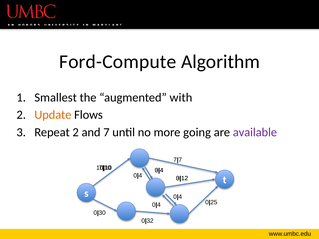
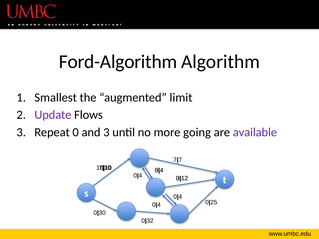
Ford-Compute: Ford-Compute -> Ford-Algorithm (118, 62)
with: with -> limit (181, 98)
Update colour: orange -> purple (53, 115)
Repeat 2: 2 -> 0 (76, 132)
and 7: 7 -> 3 (106, 132)
